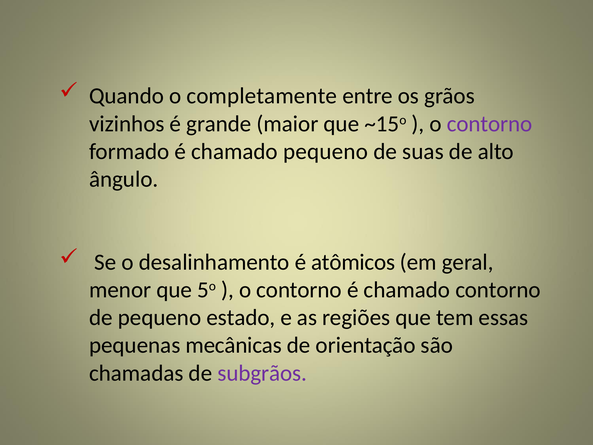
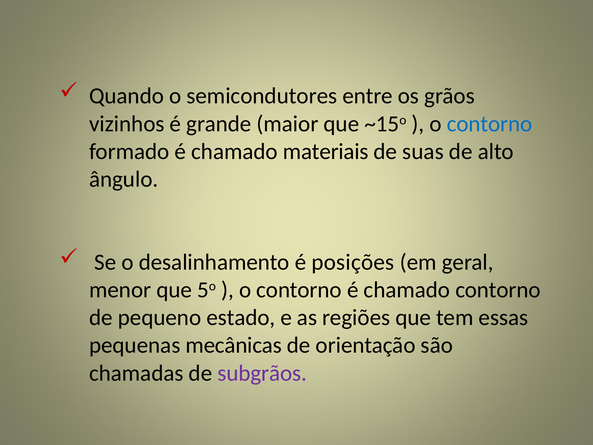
completamente: completamente -> semicondutores (262, 96)
contorno colour: purple -> blue (490, 124)
chamado pequeno: pequeno -> materiais (326, 151)
atômicos: atômicos -> posições (353, 262)
